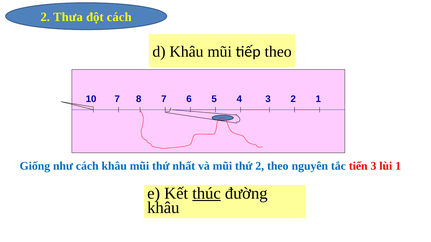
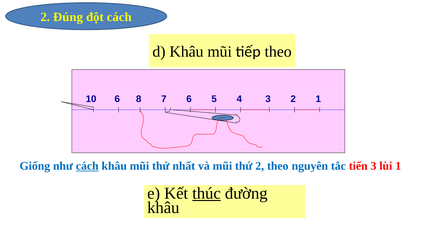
Thưa: Thưa -> Đúng (68, 17)
10 7: 7 -> 6 (117, 99)
cách underline: none -> present (87, 166)
